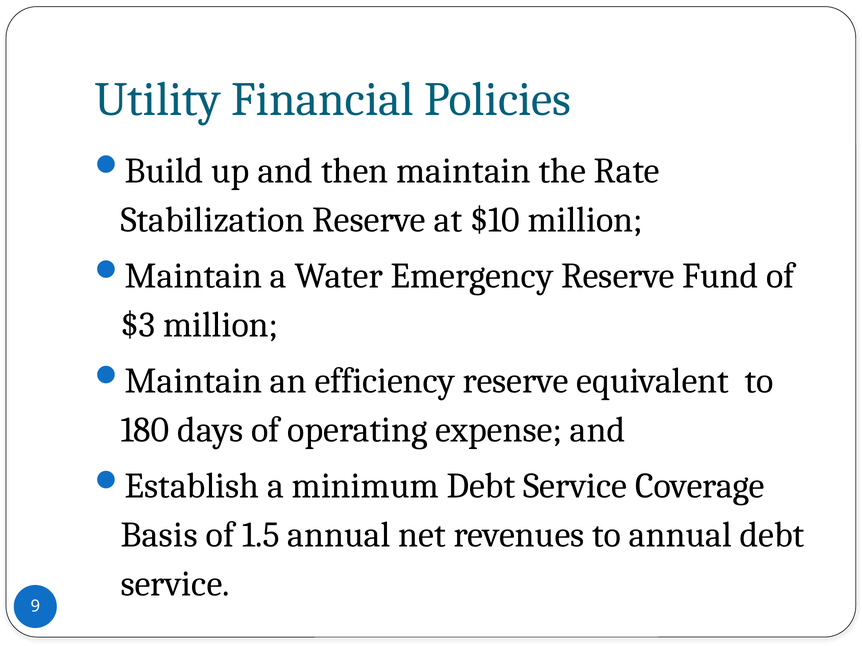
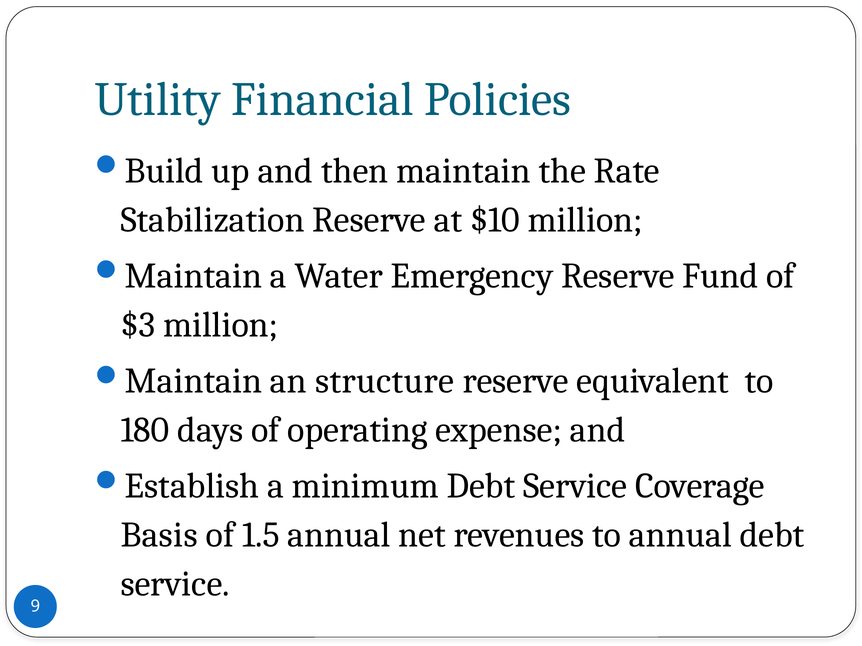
efficiency: efficiency -> structure (385, 381)
